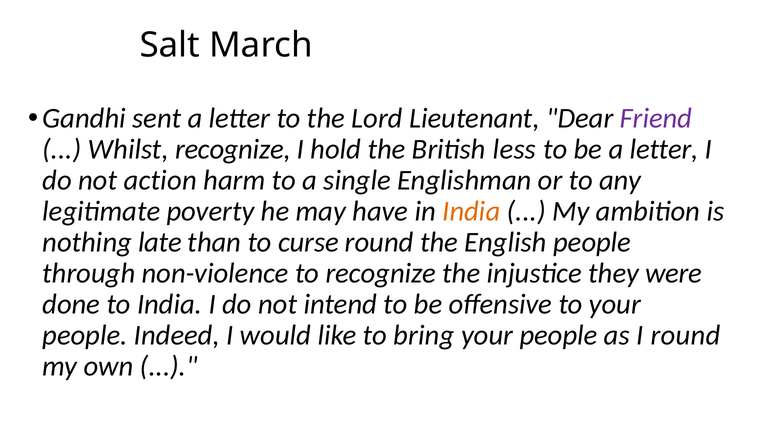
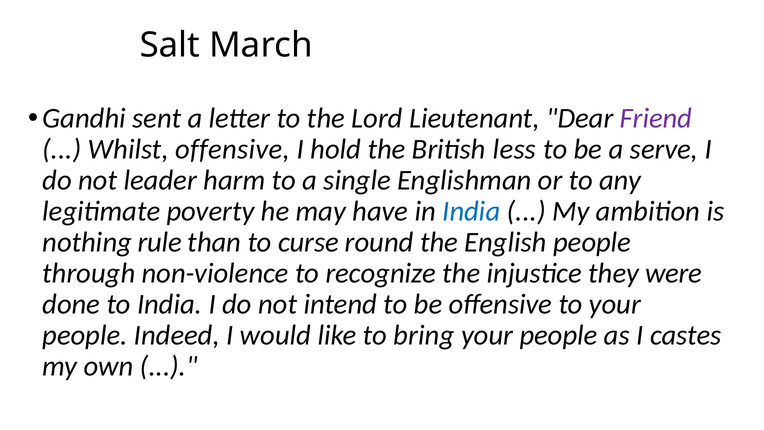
Whilst recognize: recognize -> offensive (233, 149)
be a letter: letter -> serve (664, 149)
action: action -> leader (160, 180)
India colour: orange -> blue (471, 211)
late: late -> rule (160, 242)
I round: round -> castes (686, 335)
